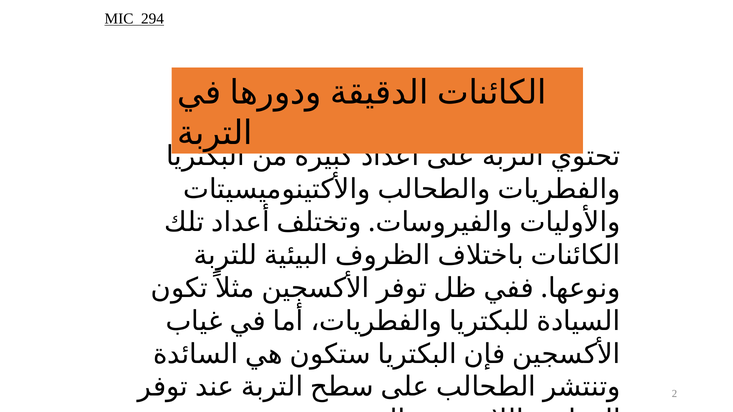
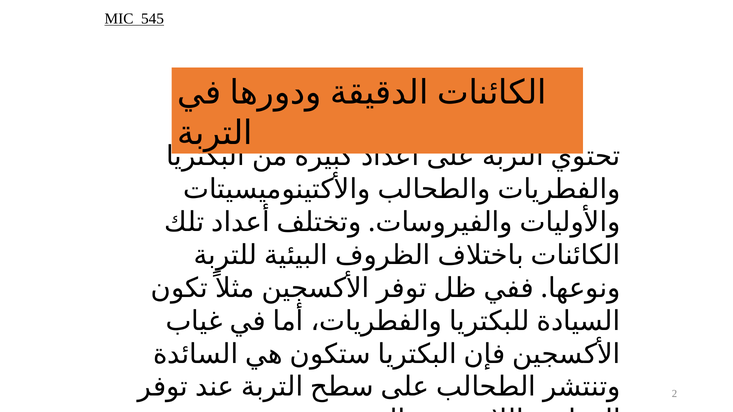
294: 294 -> 545 (153, 19)
